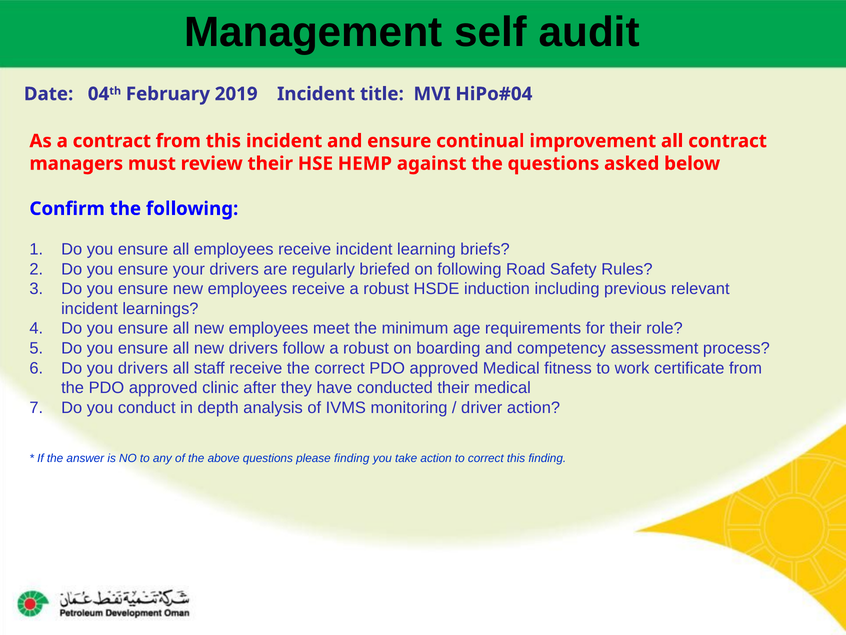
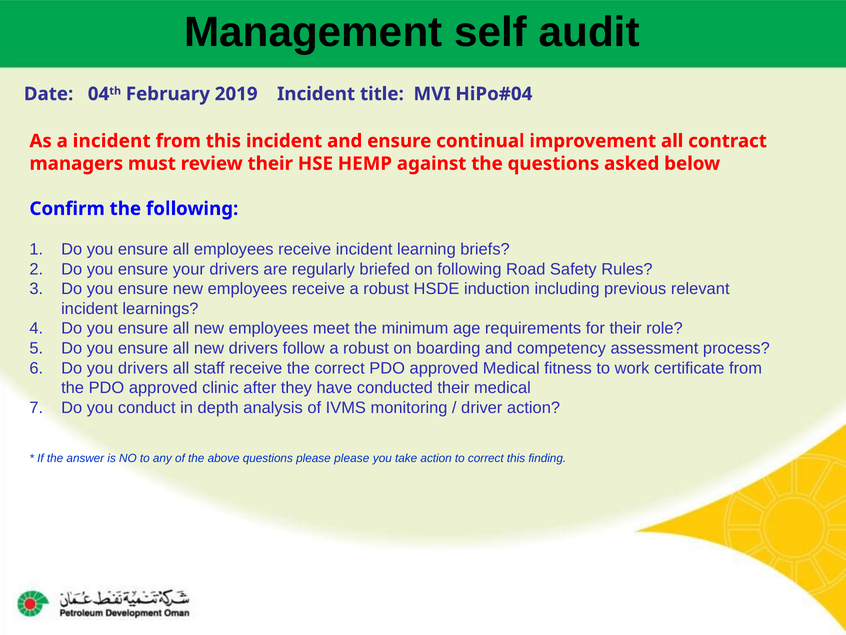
a contract: contract -> incident (112, 141)
please finding: finding -> please (352, 458)
